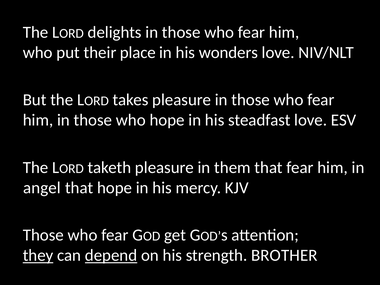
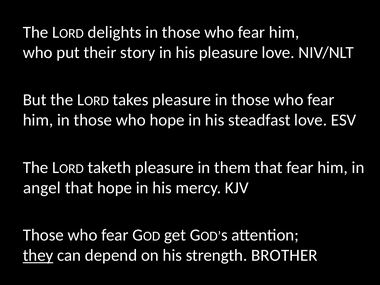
place: place -> story (138, 53)
his wonders: wonders -> pleasure (228, 53)
depend underline: present -> none (111, 255)
